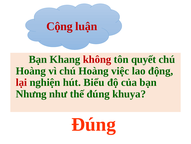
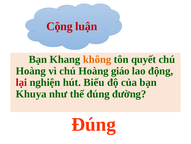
không colour: red -> orange (97, 59)
việc: việc -> giáo (120, 71)
Nhưng: Nhưng -> Khuya (31, 93)
khuya: khuya -> đường (129, 93)
